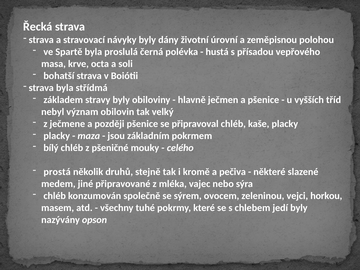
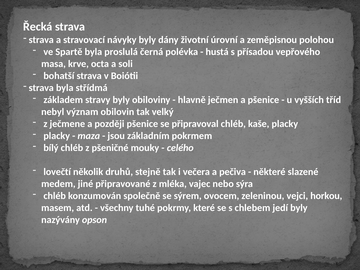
prostá: prostá -> lovečtí (57, 172)
kromě: kromě -> večera (196, 172)
